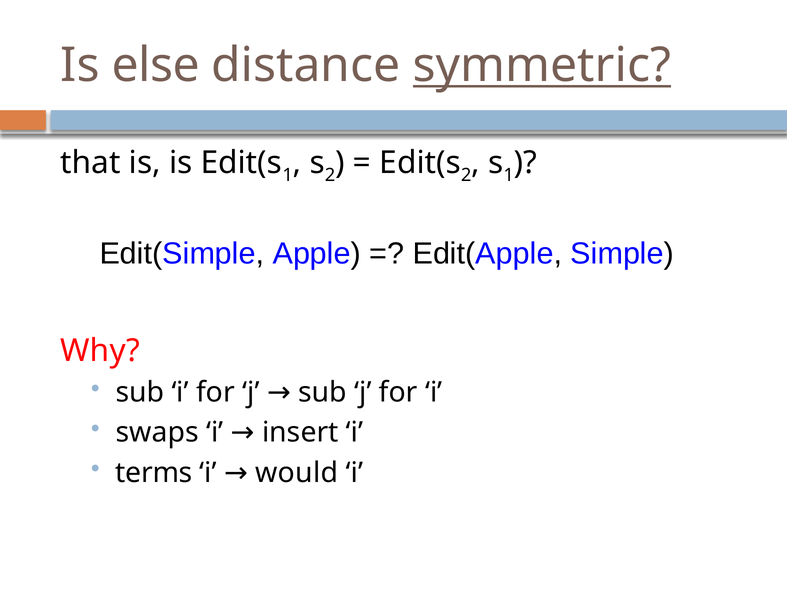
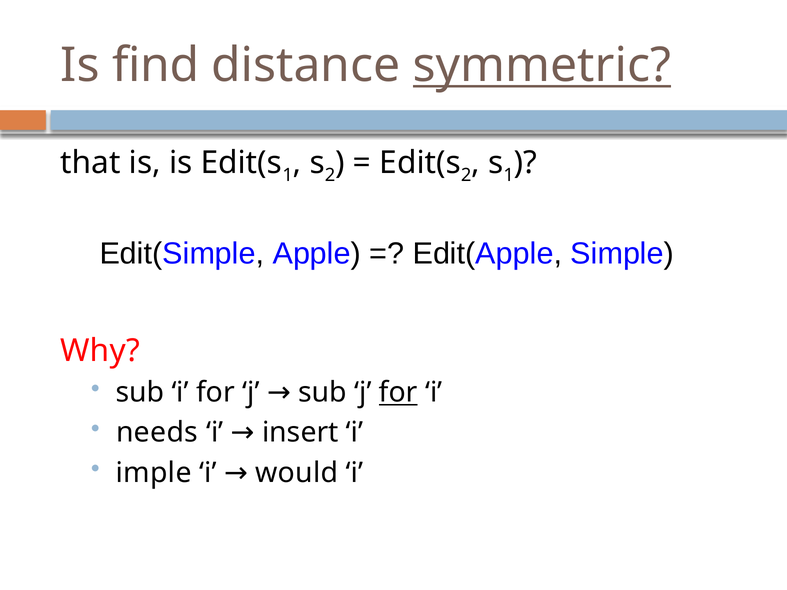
else: else -> find (156, 66)
for underline: none -> present (398, 393)
swaps: swaps -> needs (157, 433)
terms: terms -> imple (154, 473)
